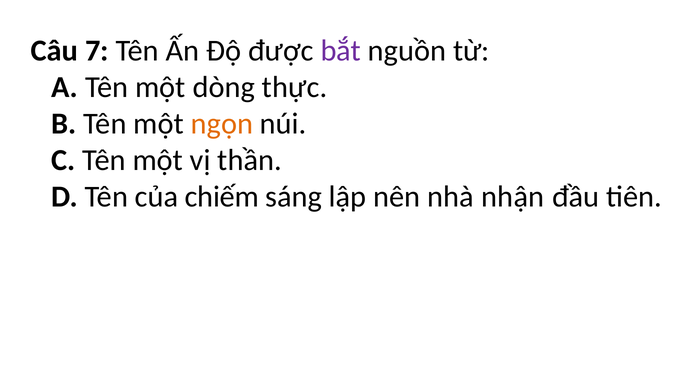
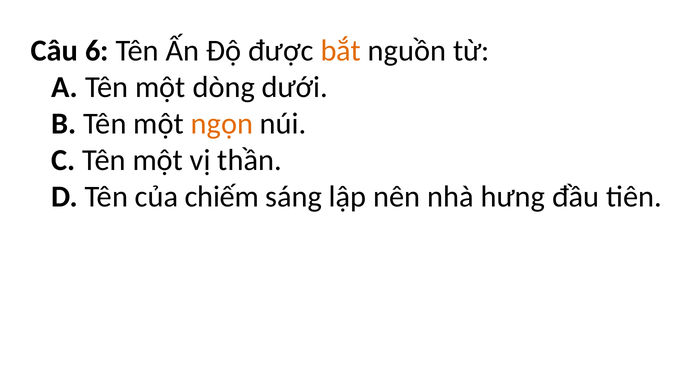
7: 7 -> 6 (97, 51)
bắt colour: purple -> orange (341, 51)
thực: thực -> dưới (295, 87)
nhận: nhận -> hưng (513, 197)
